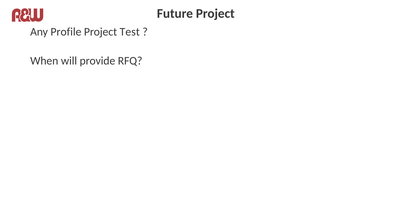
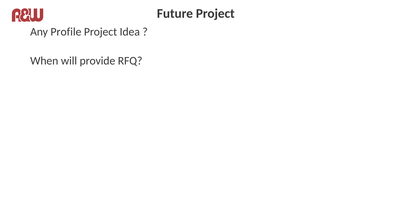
Test: Test -> Idea (130, 32)
